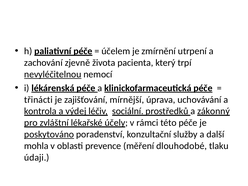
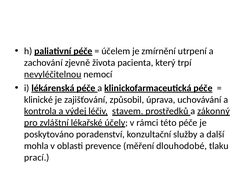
třinácti: třinácti -> klinické (39, 100)
mírnější: mírnější -> způsobil (127, 100)
sociální: sociální -> stavem (128, 111)
poskytováno underline: present -> none (49, 134)
údaji: údaji -> prací (37, 158)
